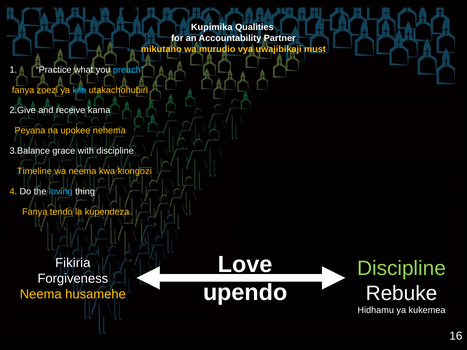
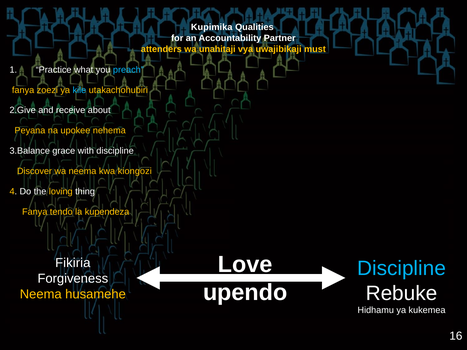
mikutano: mikutano -> attenders (161, 49)
murudio: murudio -> unahitaji (217, 49)
kama: kama -> about (99, 110)
Timeline: Timeline -> Discover (35, 171)
loving colour: light blue -> yellow (61, 192)
Discipline colour: light green -> light blue (402, 269)
